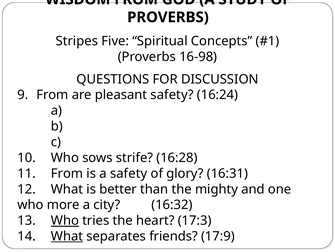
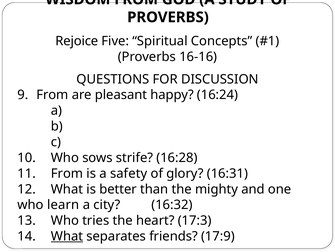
Stripes: Stripes -> Rejoice (77, 41)
16-98: 16-98 -> 16-16 (198, 57)
pleasant safety: safety -> happy (172, 95)
more: more -> learn (63, 204)
Who underline: present -> none (65, 220)
